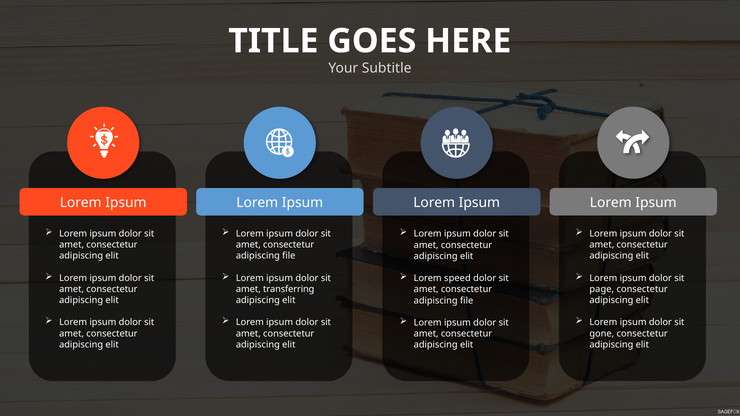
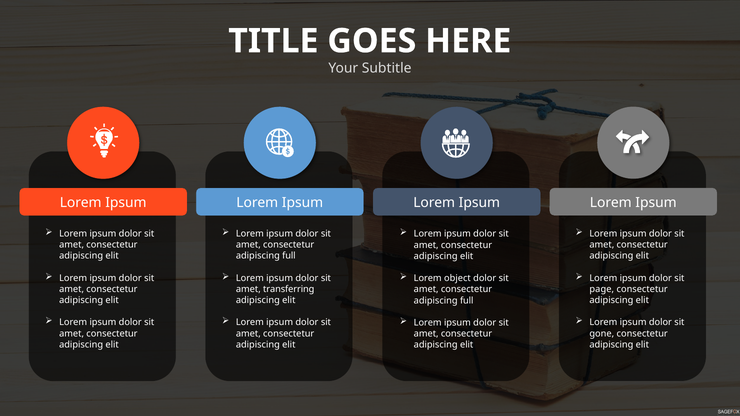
file: file -> full (289, 256)
speed: speed -> object (457, 278)
file: file -> full (467, 301)
